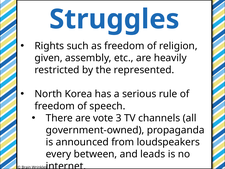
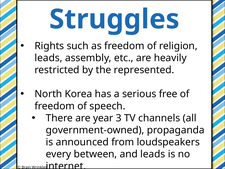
given: given -> leads (49, 58)
rule: rule -> free (168, 94)
vote: vote -> year (103, 118)
